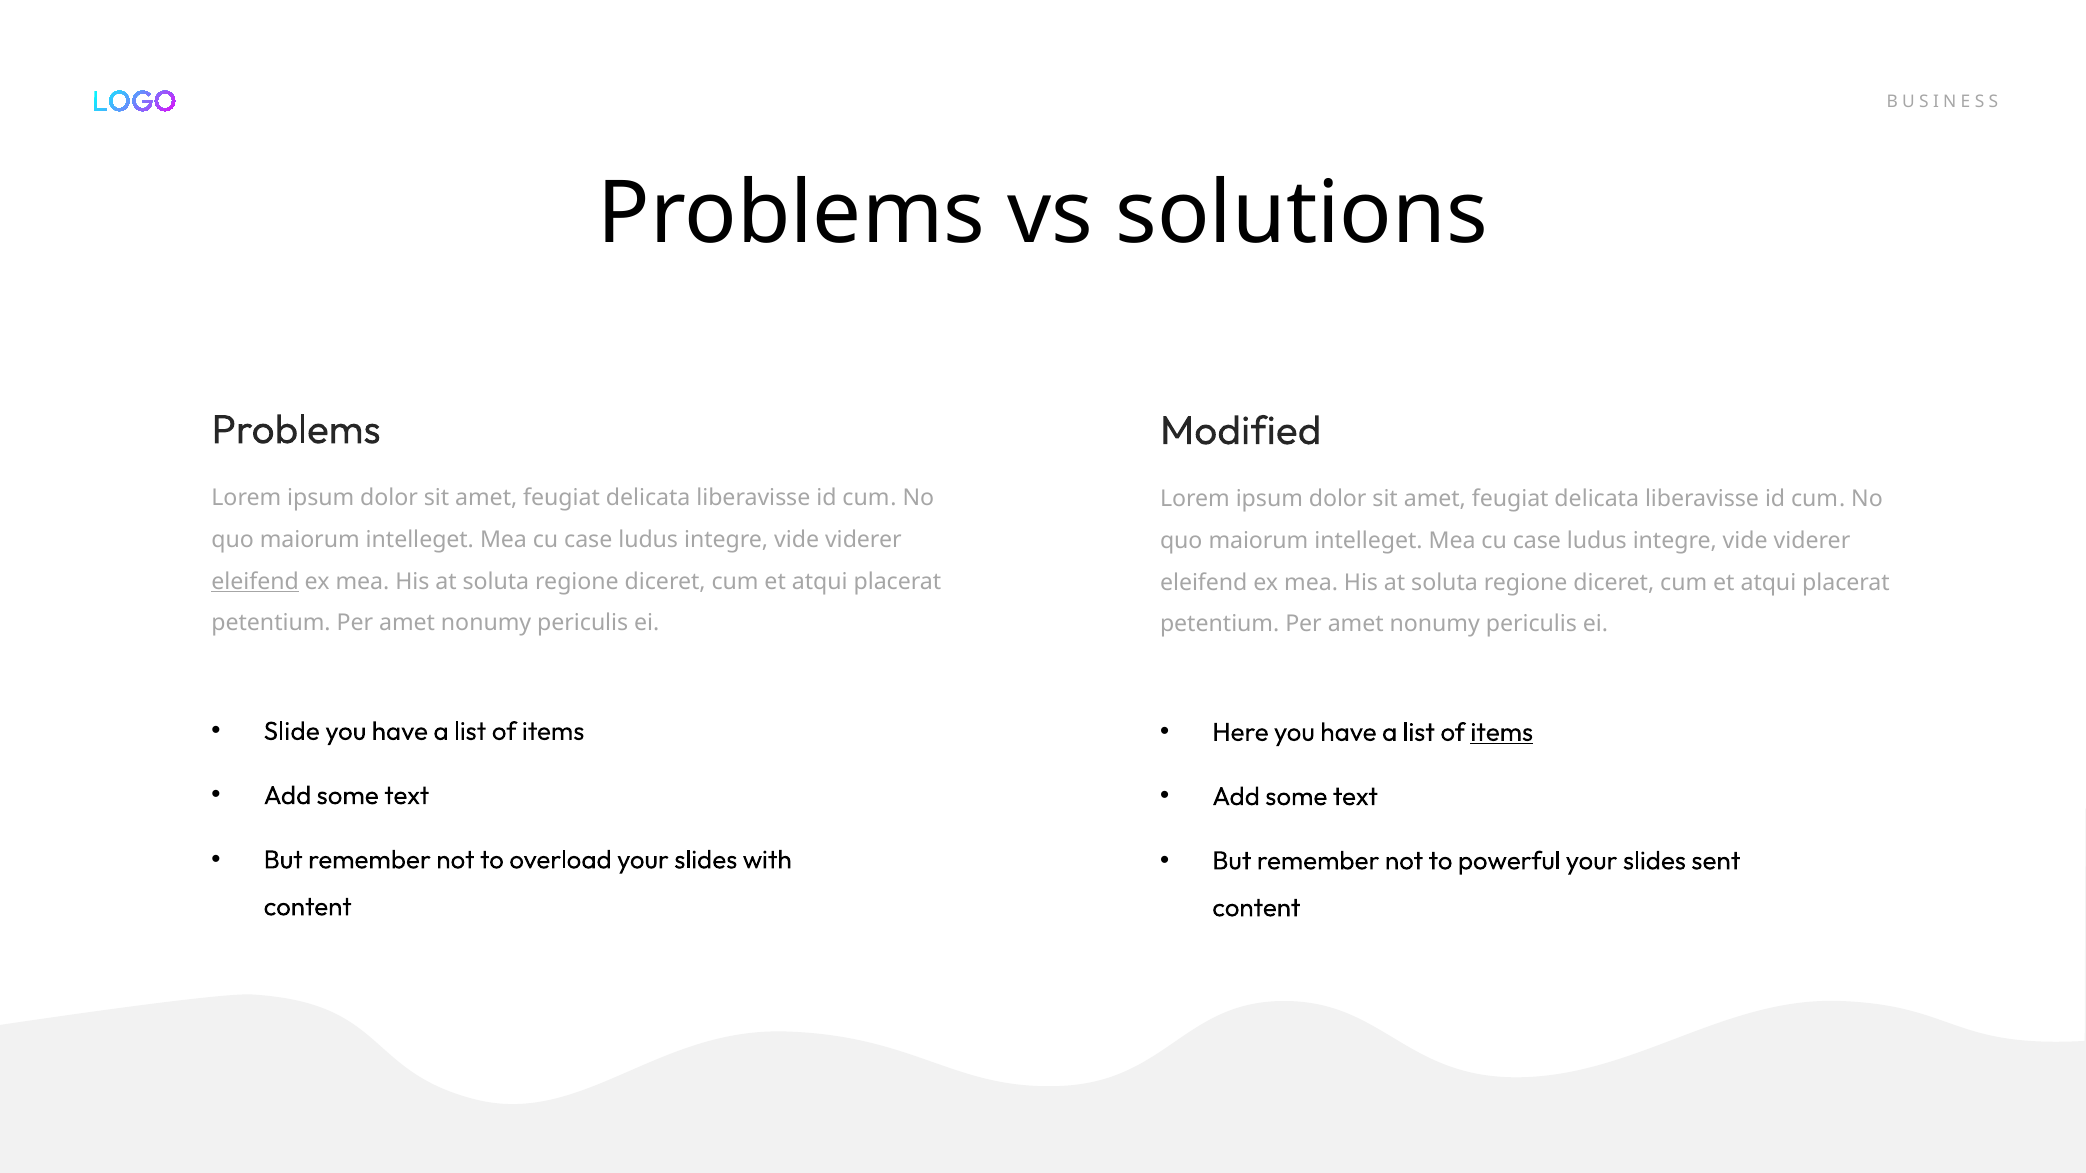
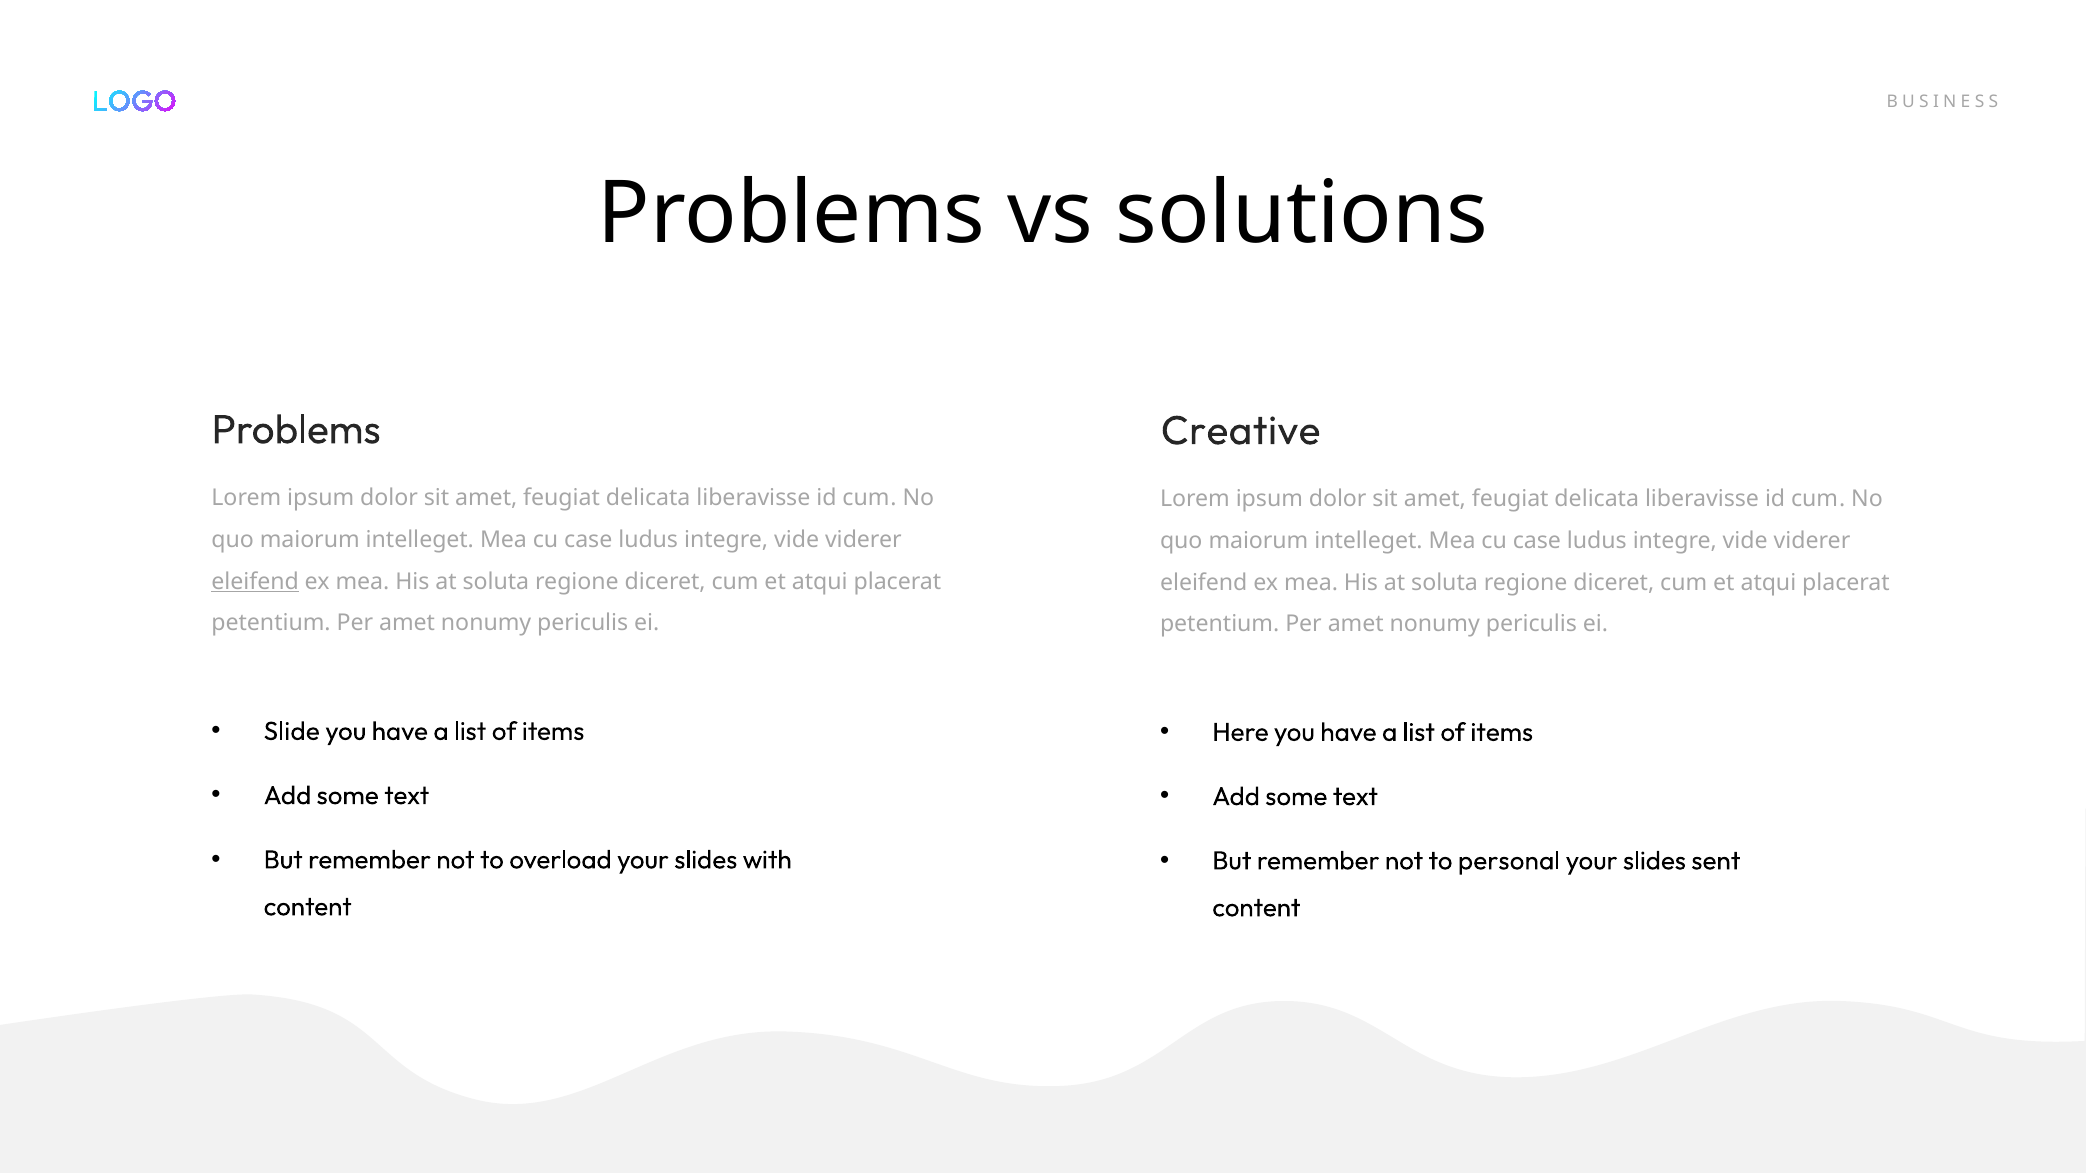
Modified: Modified -> Creative (1241, 431)
items underline: present -> none (1502, 733)
powerful: powerful -> personal (1509, 861)
